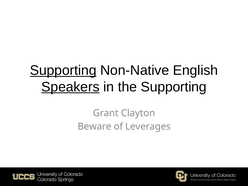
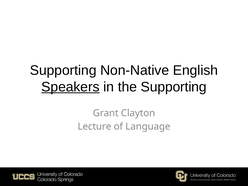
Supporting underline: present -> none (63, 70)
Beware: Beware -> Lecture (94, 127)
Leverages: Leverages -> Language (148, 127)
